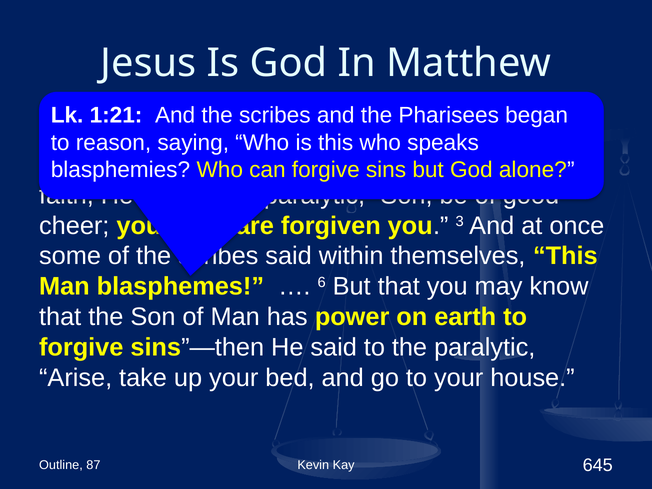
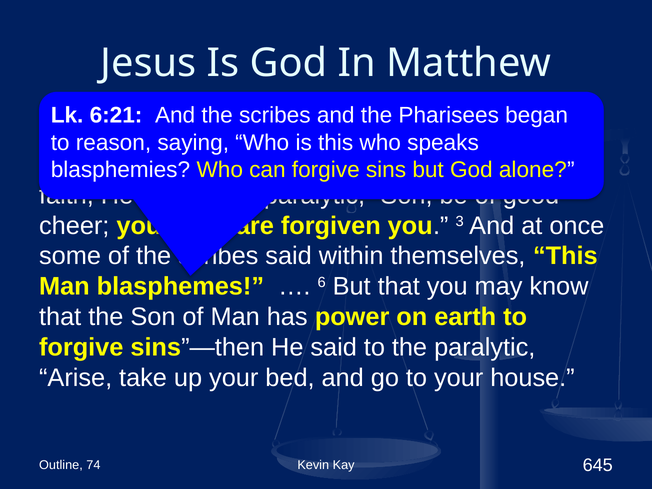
1:21: 1:21 -> 6:21 (116, 115)
87: 87 -> 74 (93, 465)
